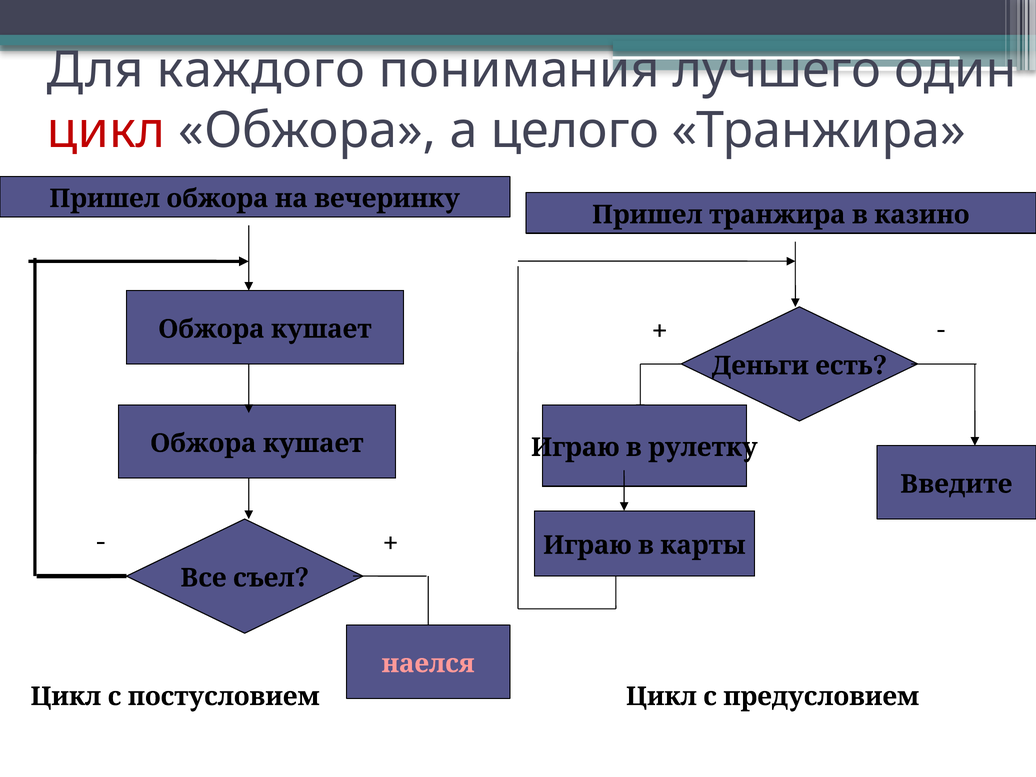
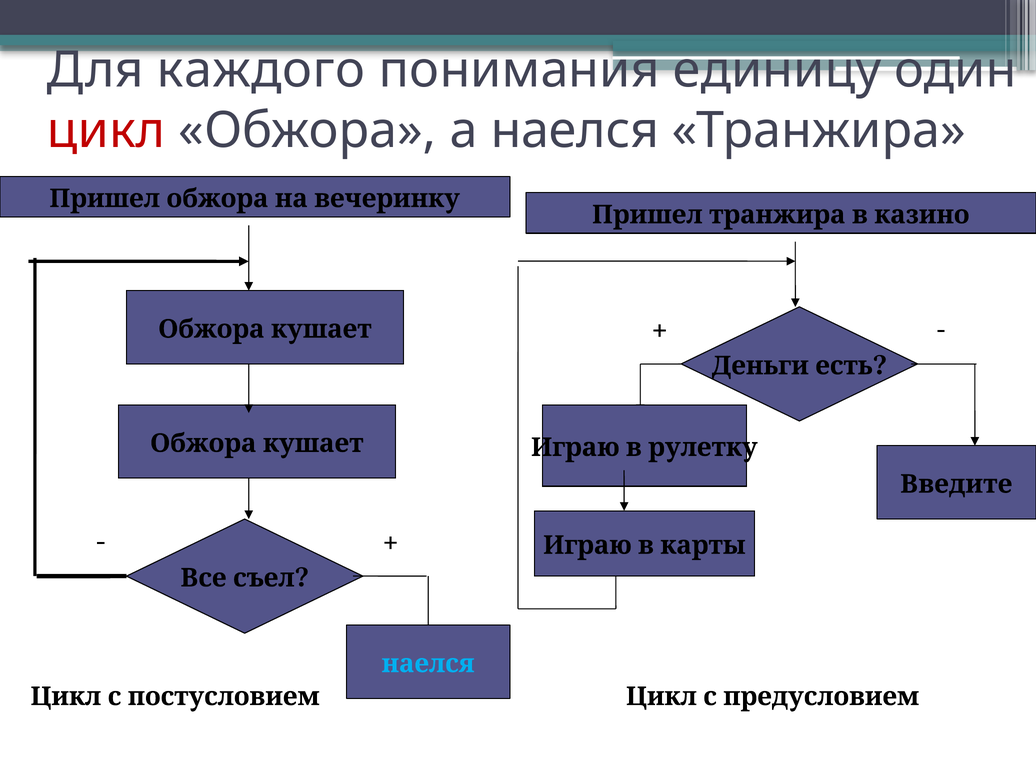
лучшего: лучшего -> единицу (777, 70)
а целого: целого -> наелся (575, 131)
наелся colour: pink -> light blue (428, 664)
